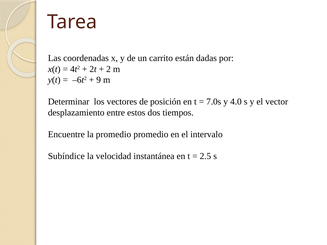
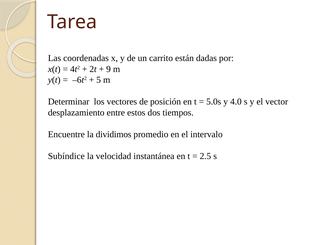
2: 2 -> 9 (108, 69)
9: 9 -> 5 (99, 80)
7.0s: 7.0s -> 5.0s (214, 102)
la promedio: promedio -> dividimos (114, 135)
